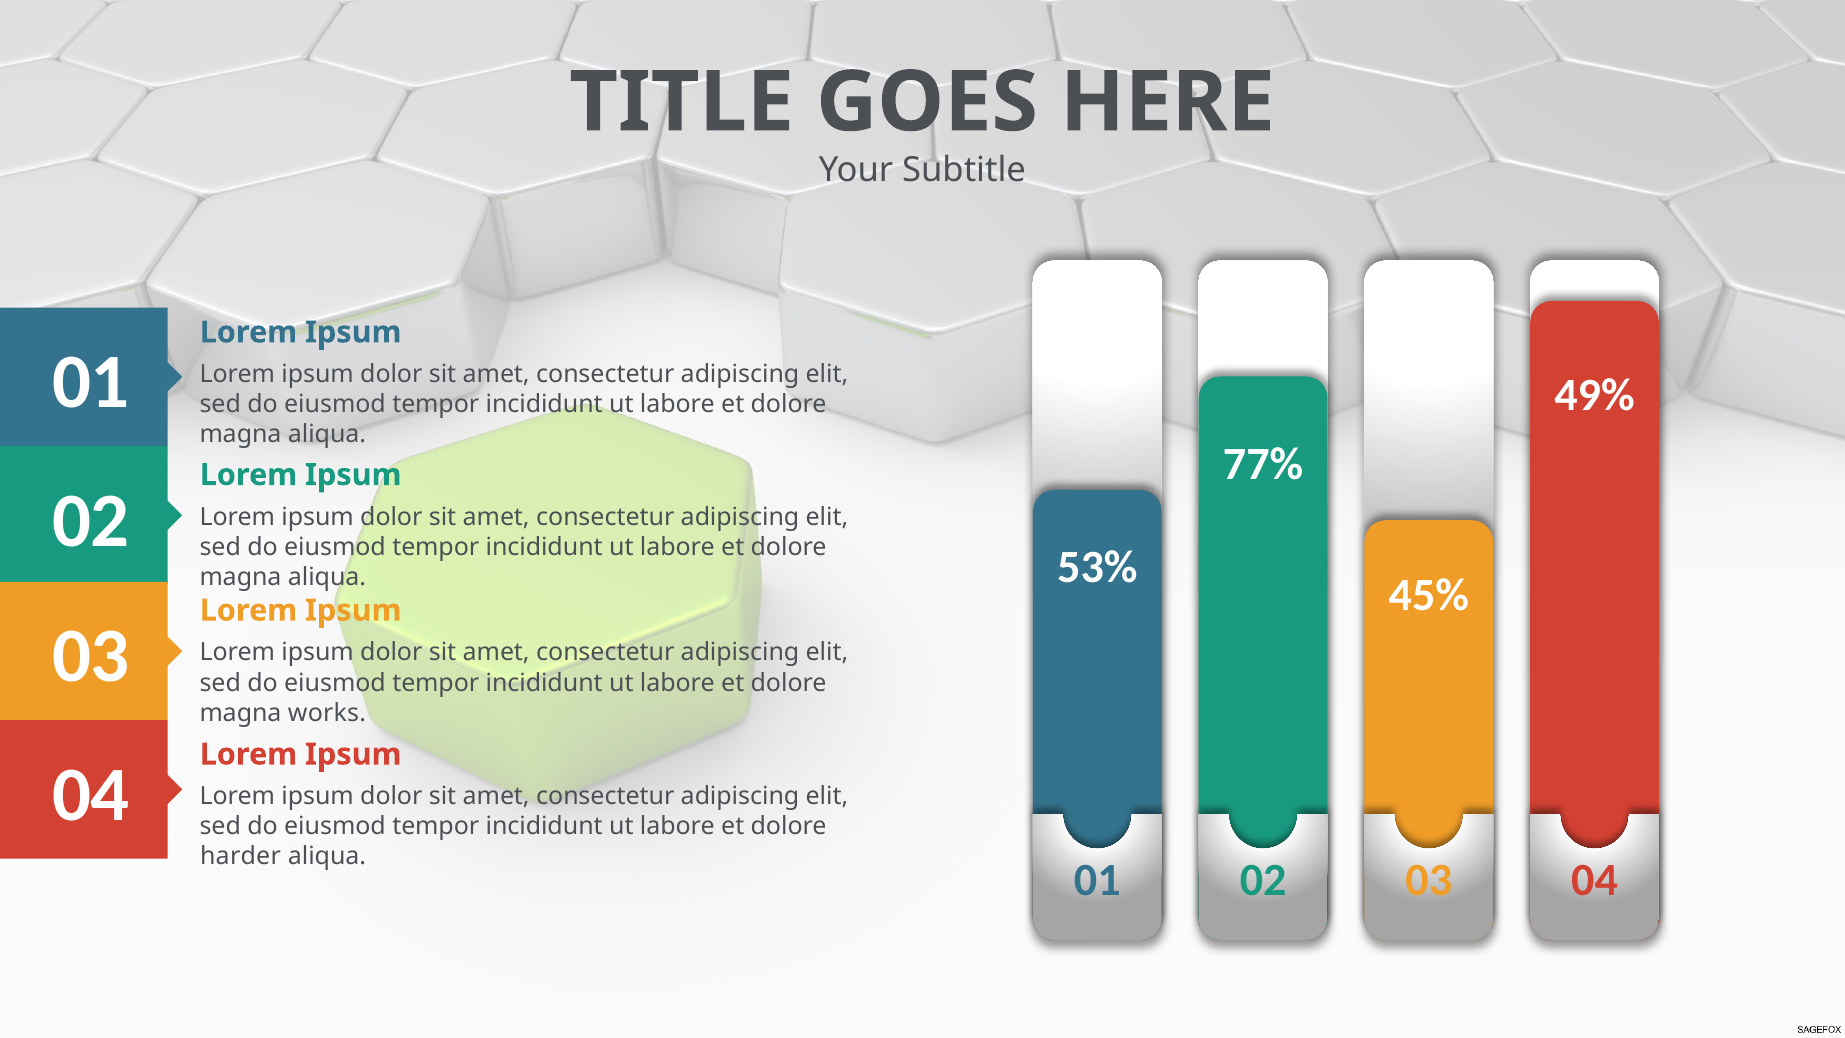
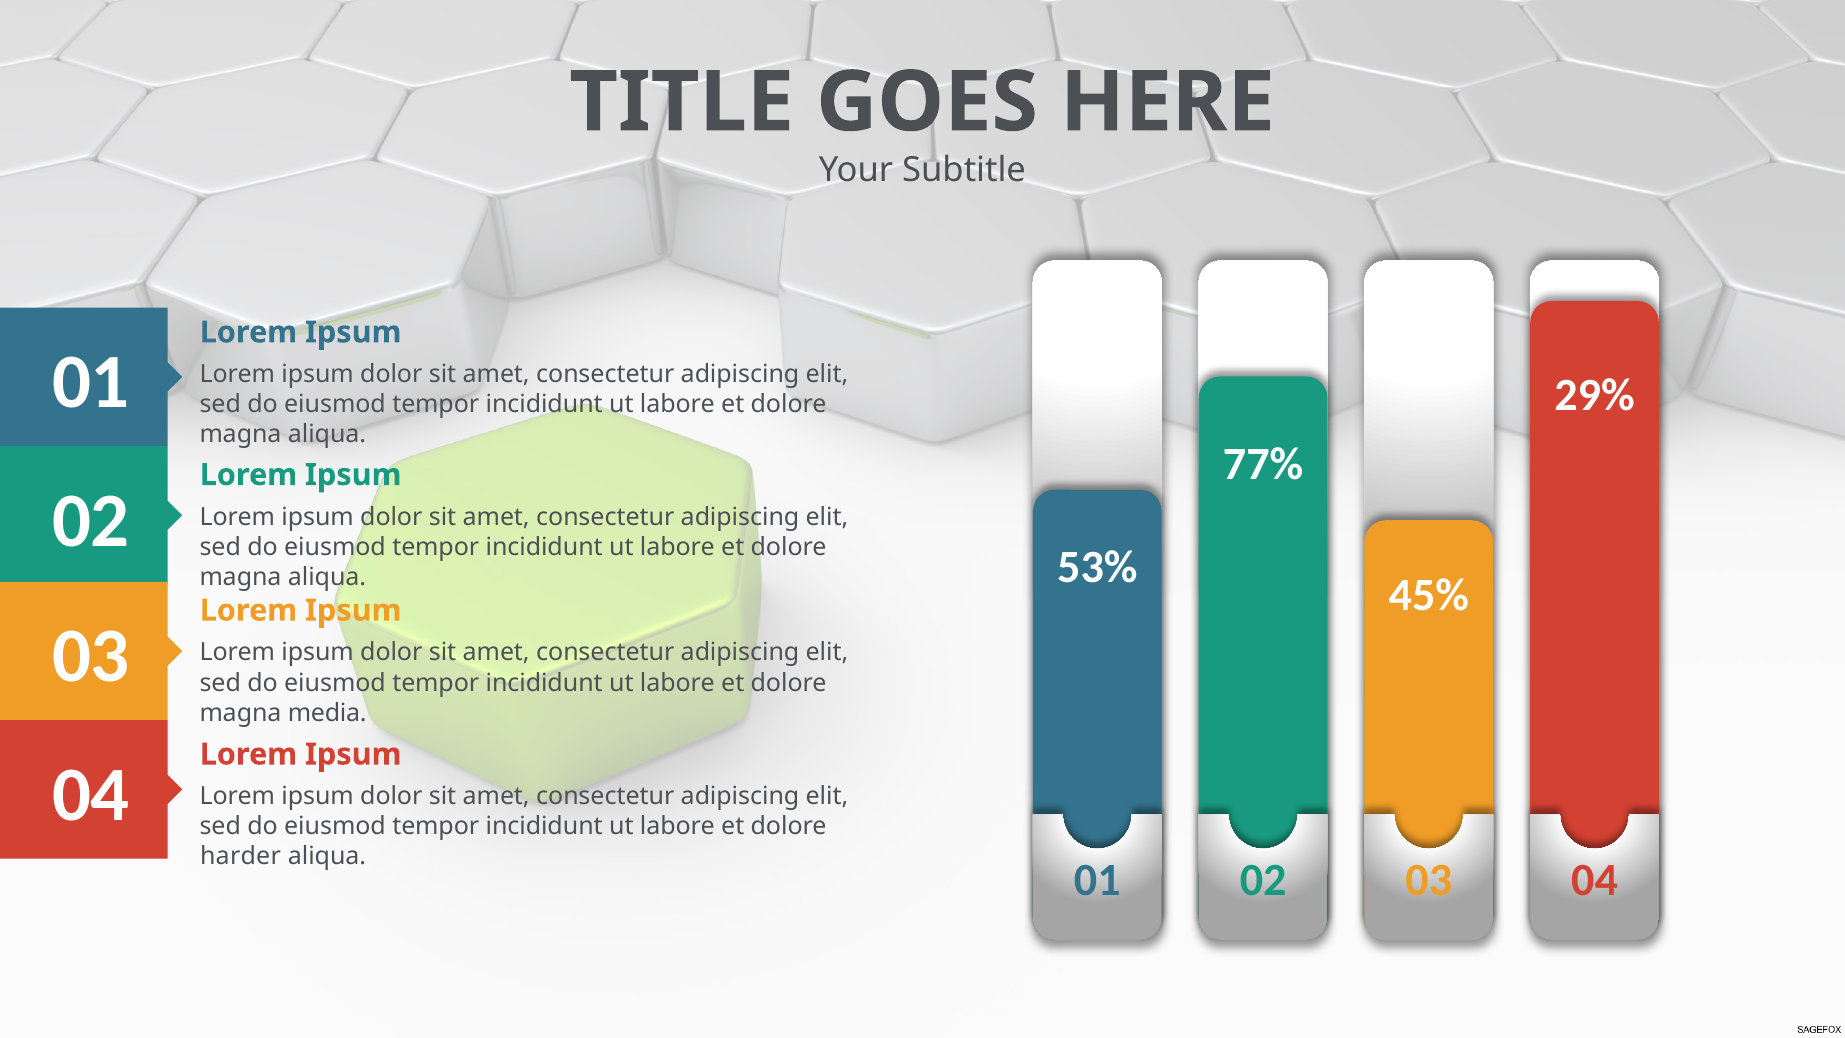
49%: 49% -> 29% (1595, 395)
works: works -> media (327, 713)
